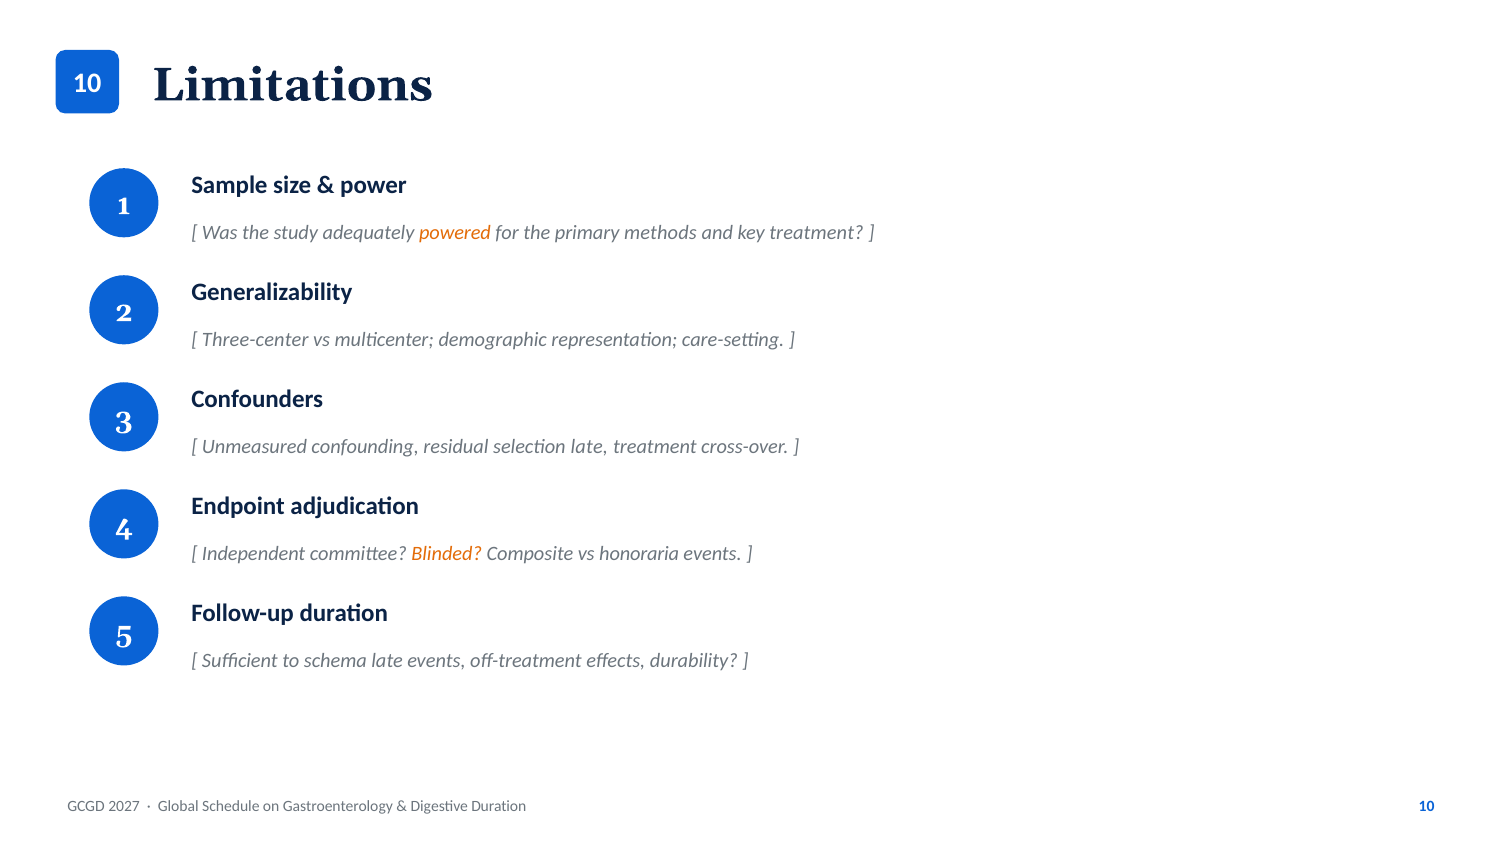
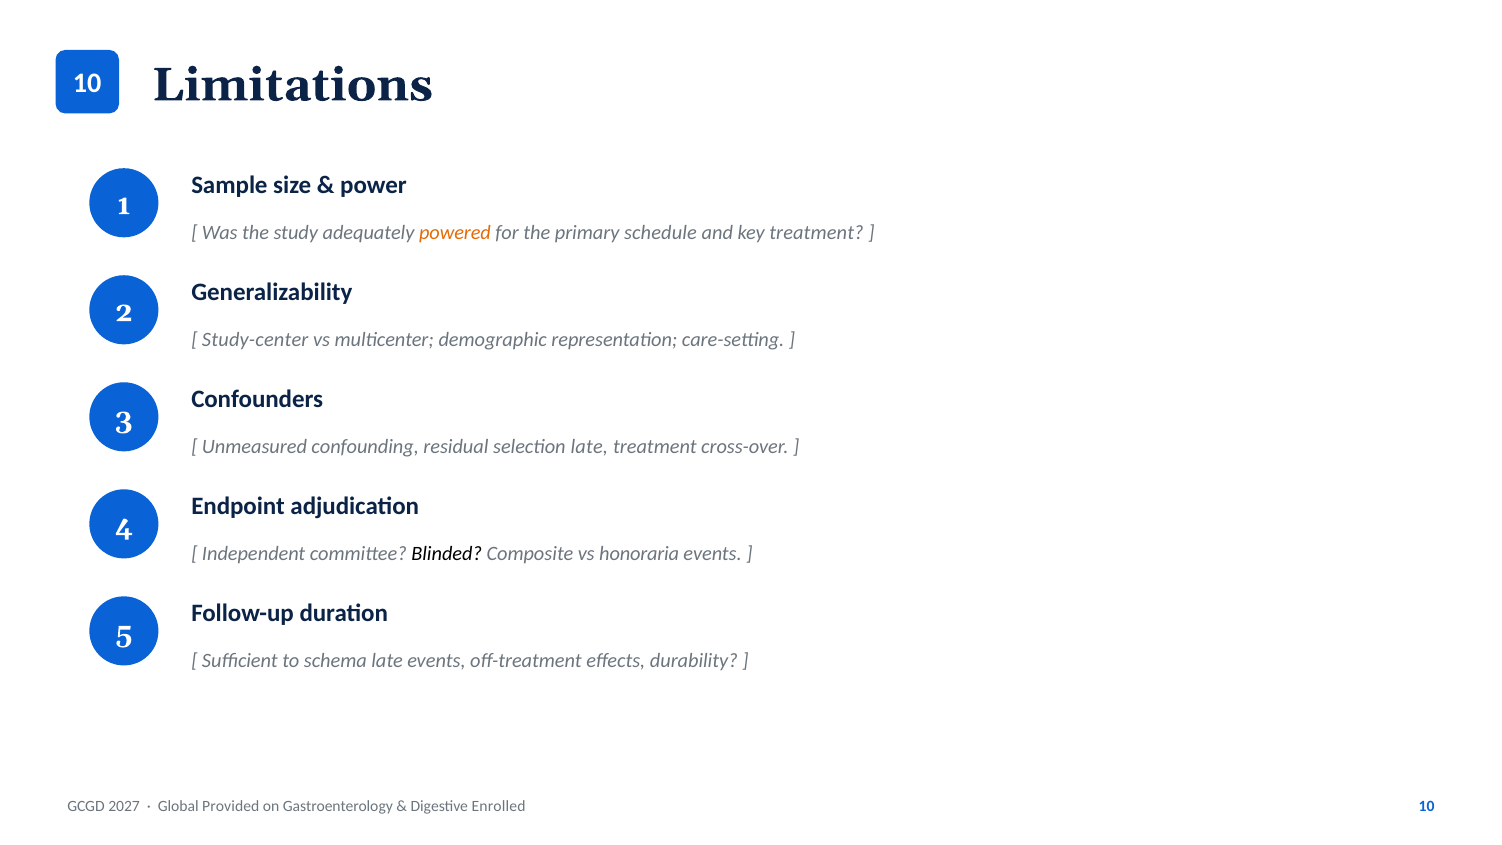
methods: methods -> schedule (660, 232)
Three-center: Three-center -> Study-center (255, 339)
Blinded colour: orange -> black (447, 553)
Schedule: Schedule -> Provided (231, 806)
Digestive Duration: Duration -> Enrolled (499, 806)
